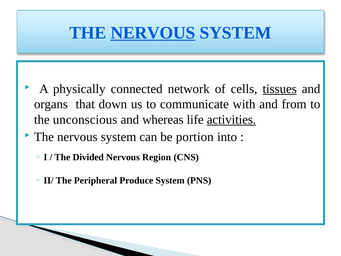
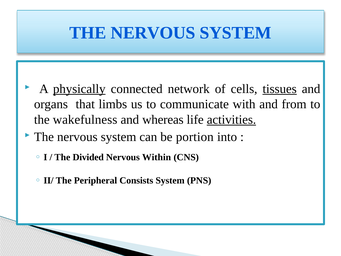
NERVOUS underline: present -> none (153, 33)
physically underline: none -> present (79, 89)
down: down -> limbs (113, 104)
unconscious: unconscious -> wakefulness (85, 119)
Region: Region -> Within (157, 157)
Produce: Produce -> Consists (136, 180)
